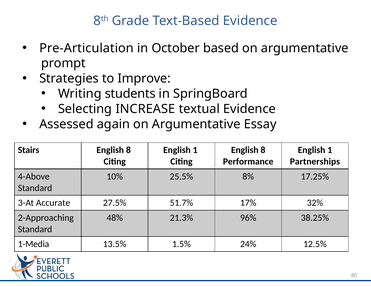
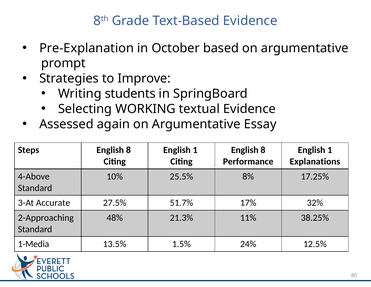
Pre-Articulation: Pre-Articulation -> Pre-Explanation (87, 48)
INCREASE: INCREASE -> WORKING (145, 109)
Stairs: Stairs -> Steps (29, 150)
Partnerships: Partnerships -> Explanations (315, 161)
96%: 96% -> 11% (248, 217)
